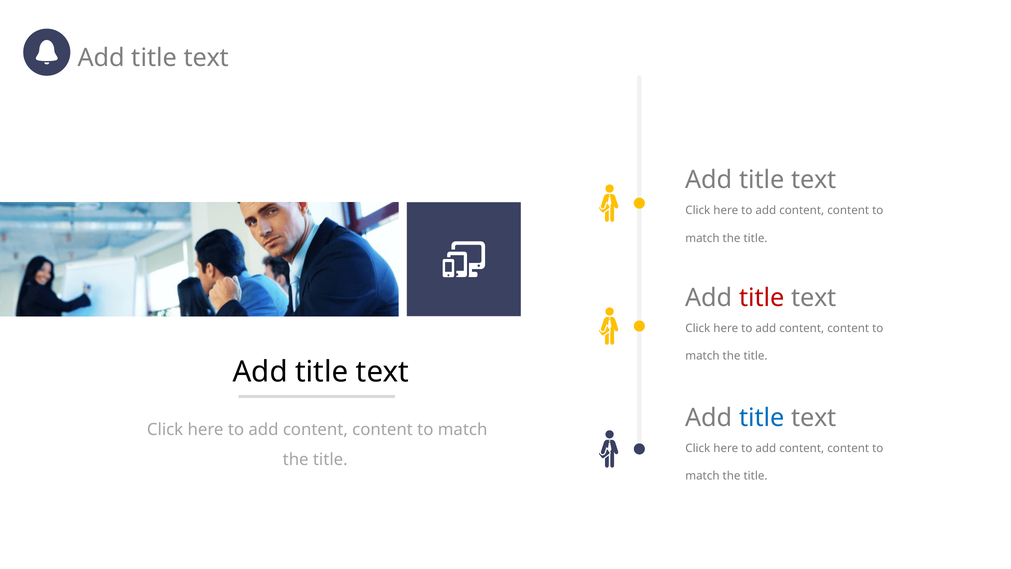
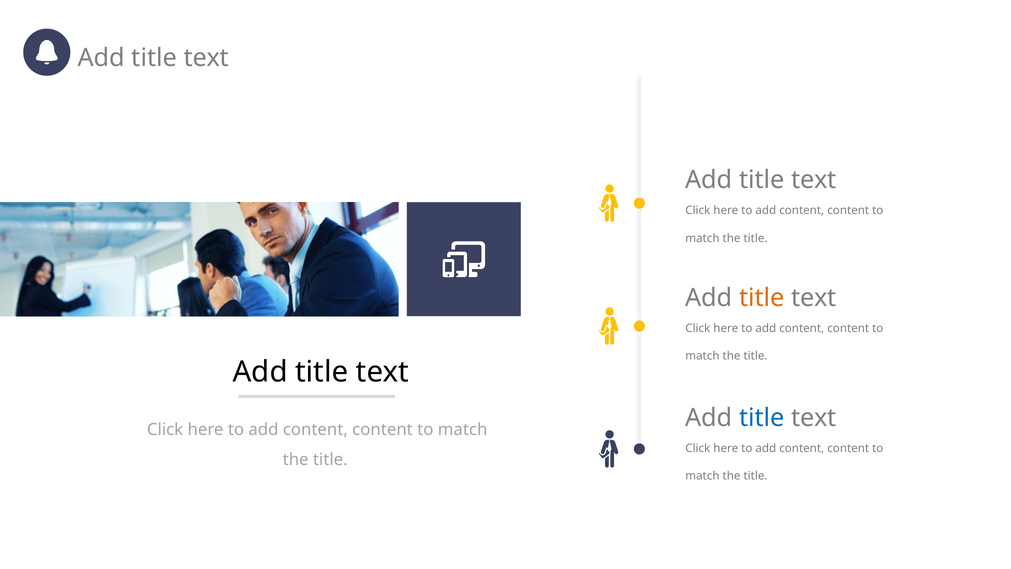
title colour: red -> orange (762, 298)
